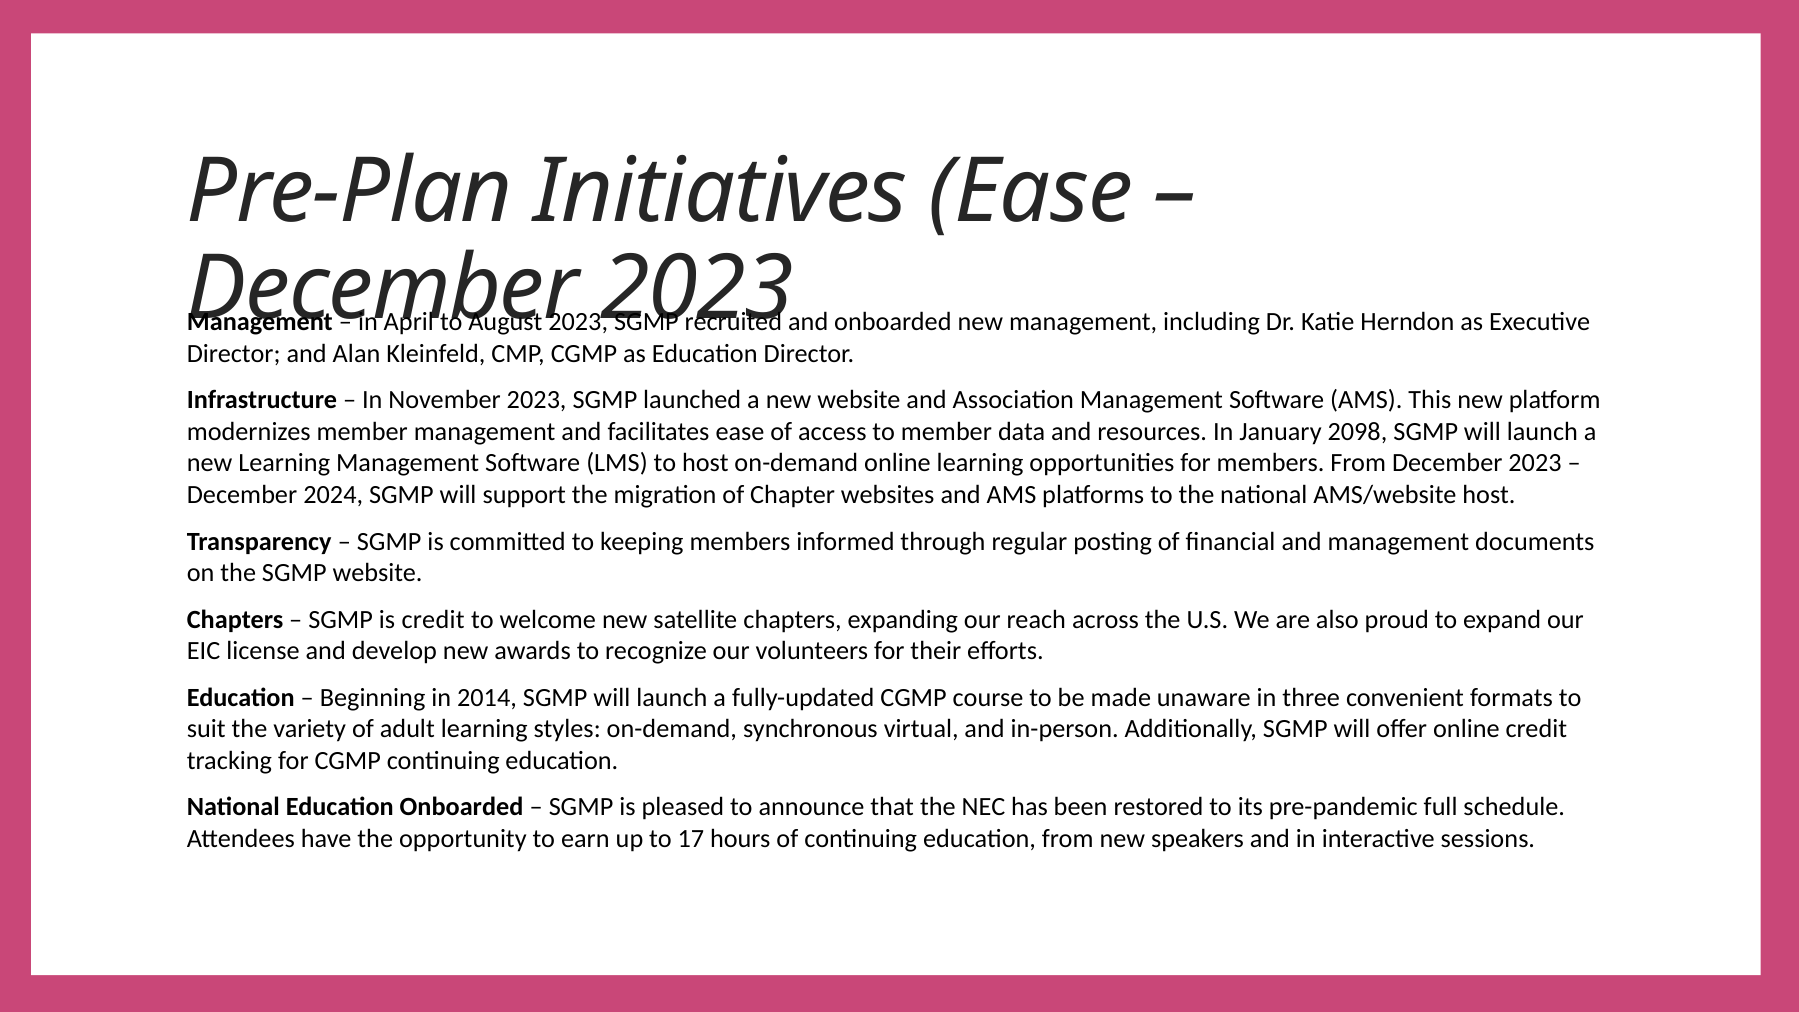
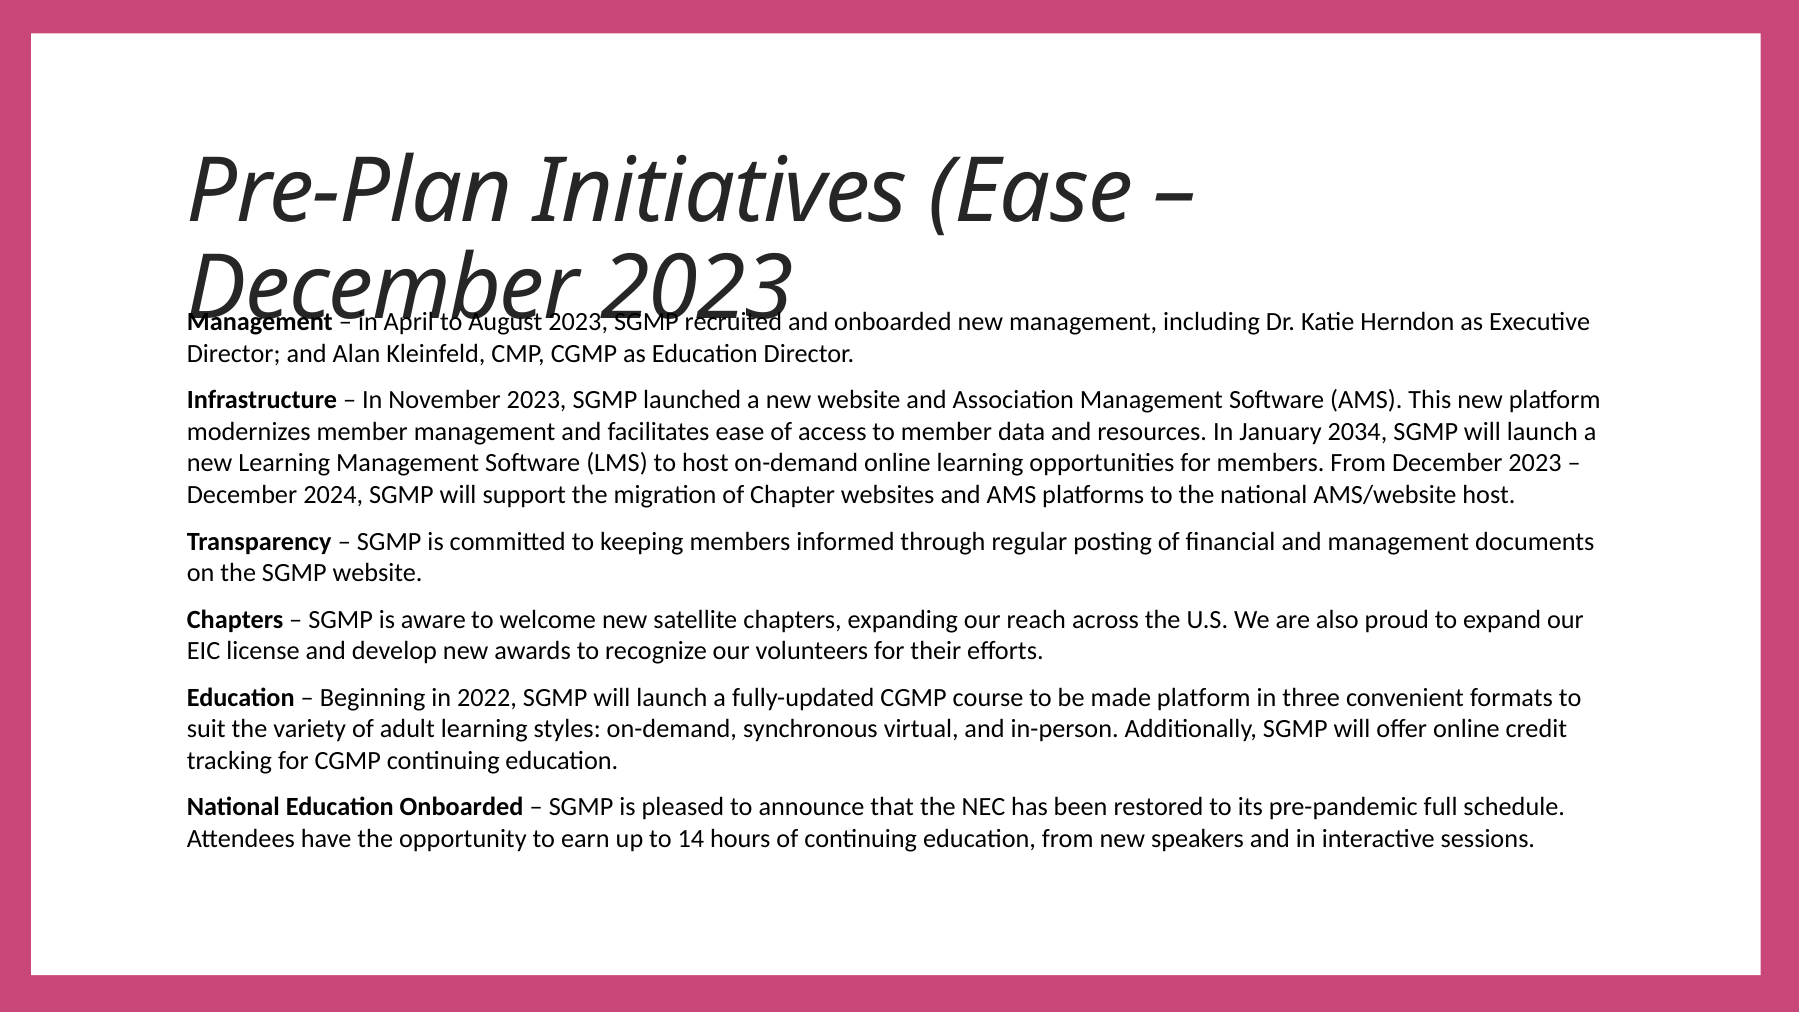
2098: 2098 -> 2034 (1357, 432)
is credit: credit -> aware (433, 619)
2014: 2014 -> 2022 (487, 698)
made unaware: unaware -> platform (1204, 698)
17: 17 -> 14 (691, 839)
